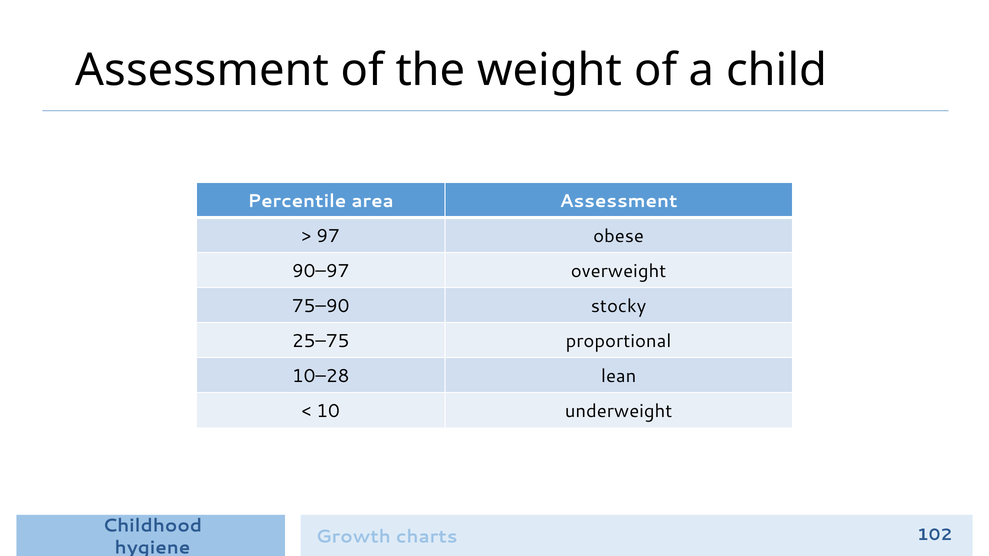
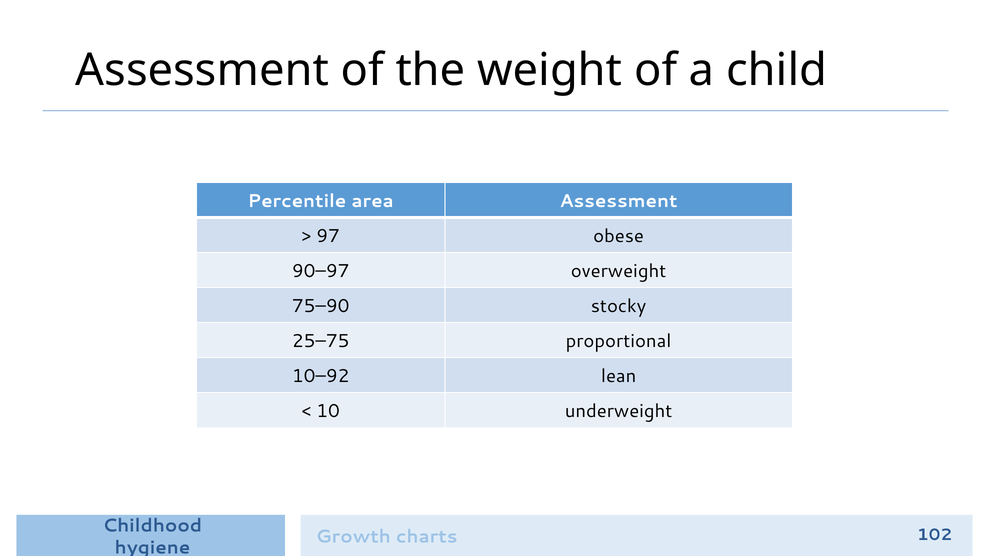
10–28: 10–28 -> 10–92 (321, 376)
